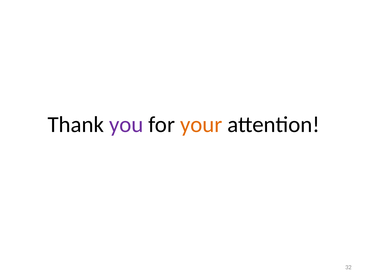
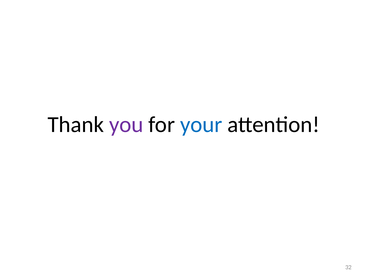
your colour: orange -> blue (201, 125)
